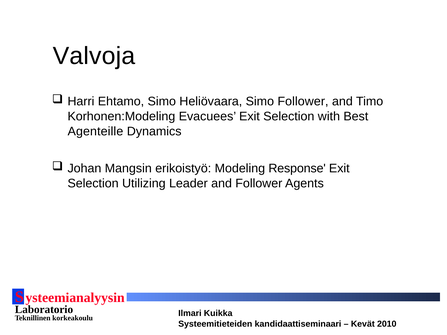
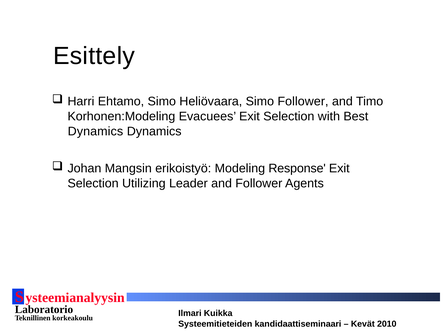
Valvoja: Valvoja -> Esittely (94, 56)
Agenteille: Agenteille -> Dynamics (95, 131)
